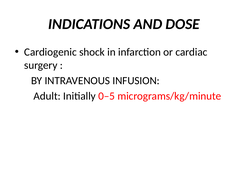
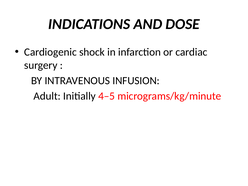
0–5: 0–5 -> 4–5 (107, 96)
